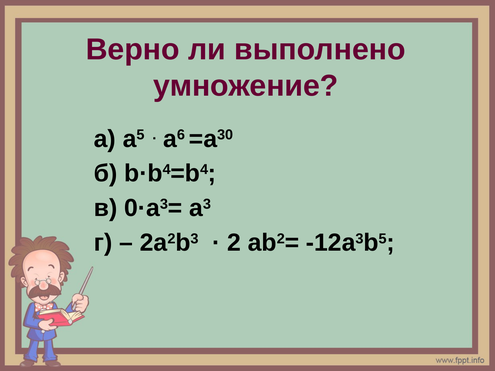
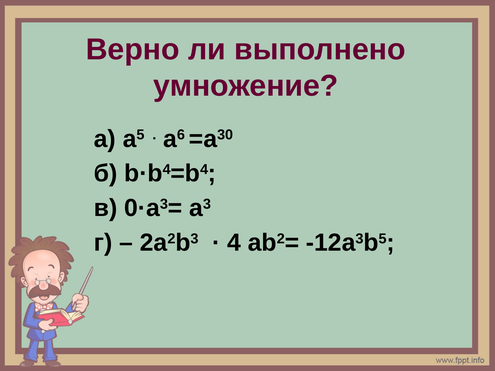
2: 2 -> 4 (234, 243)
